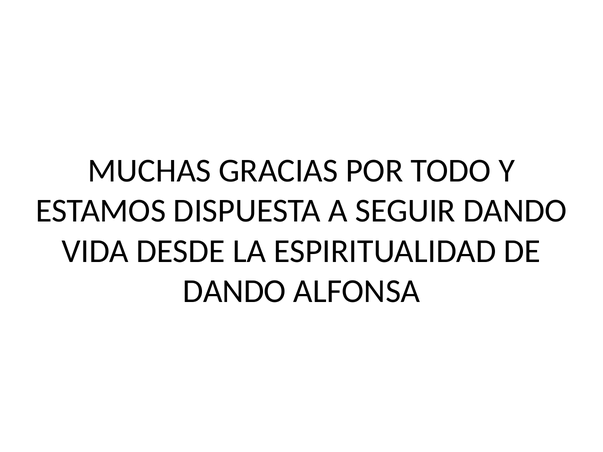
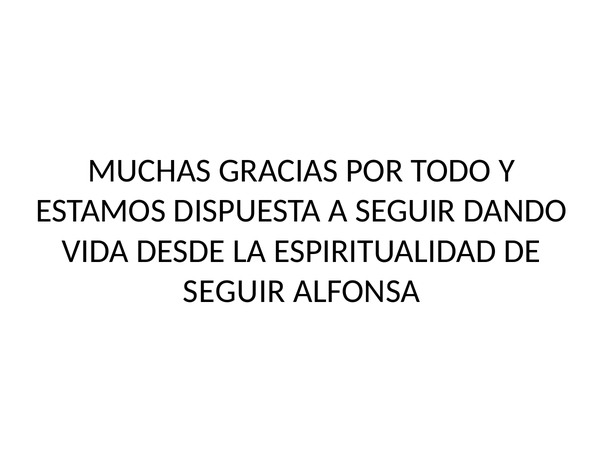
DANDO: DANDO -> SEGUIR (234, 291)
